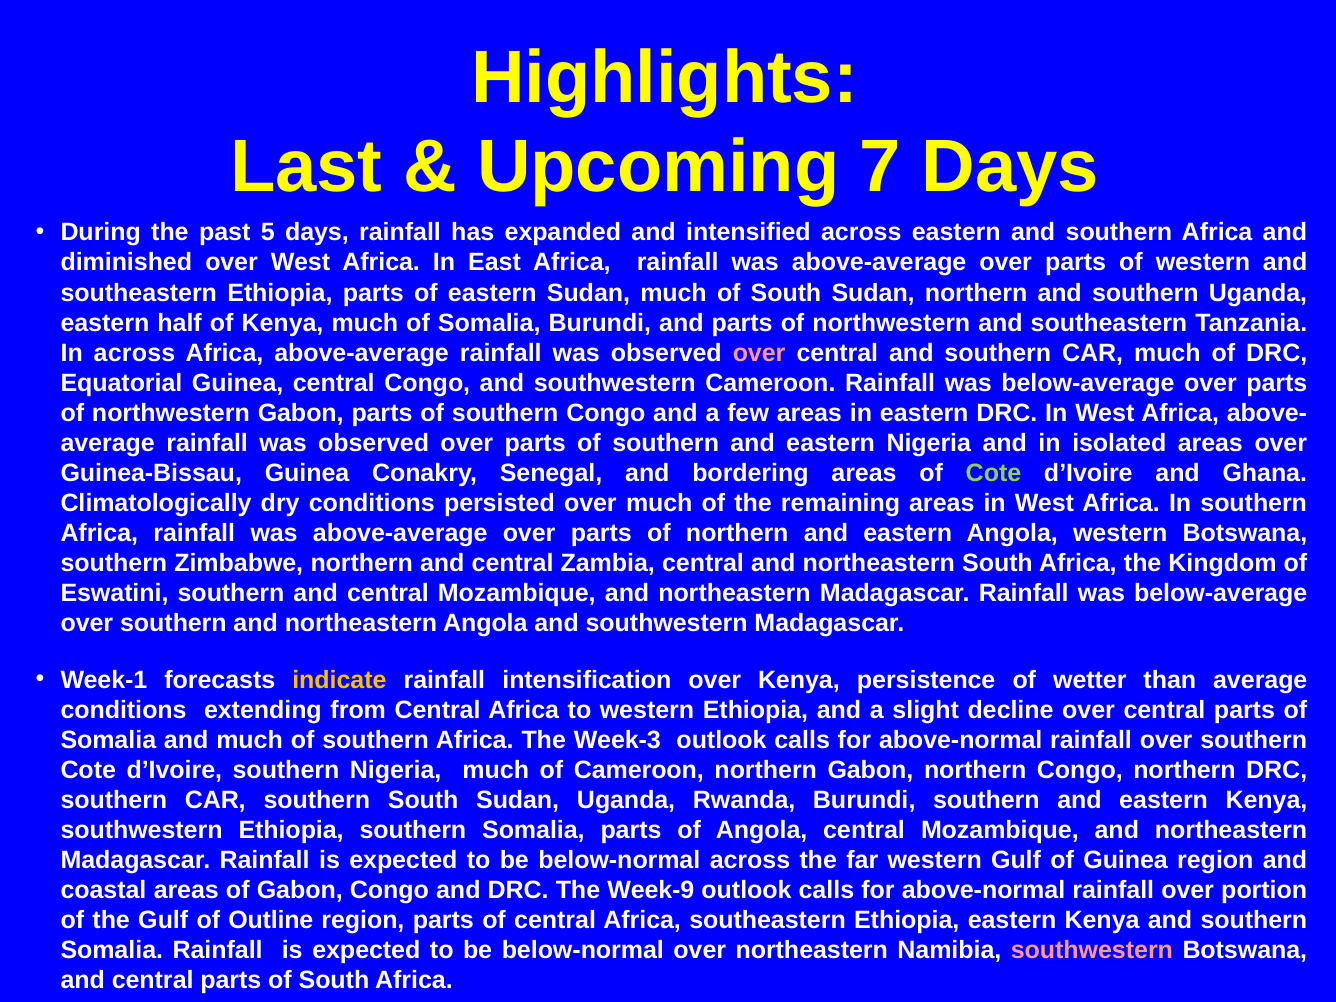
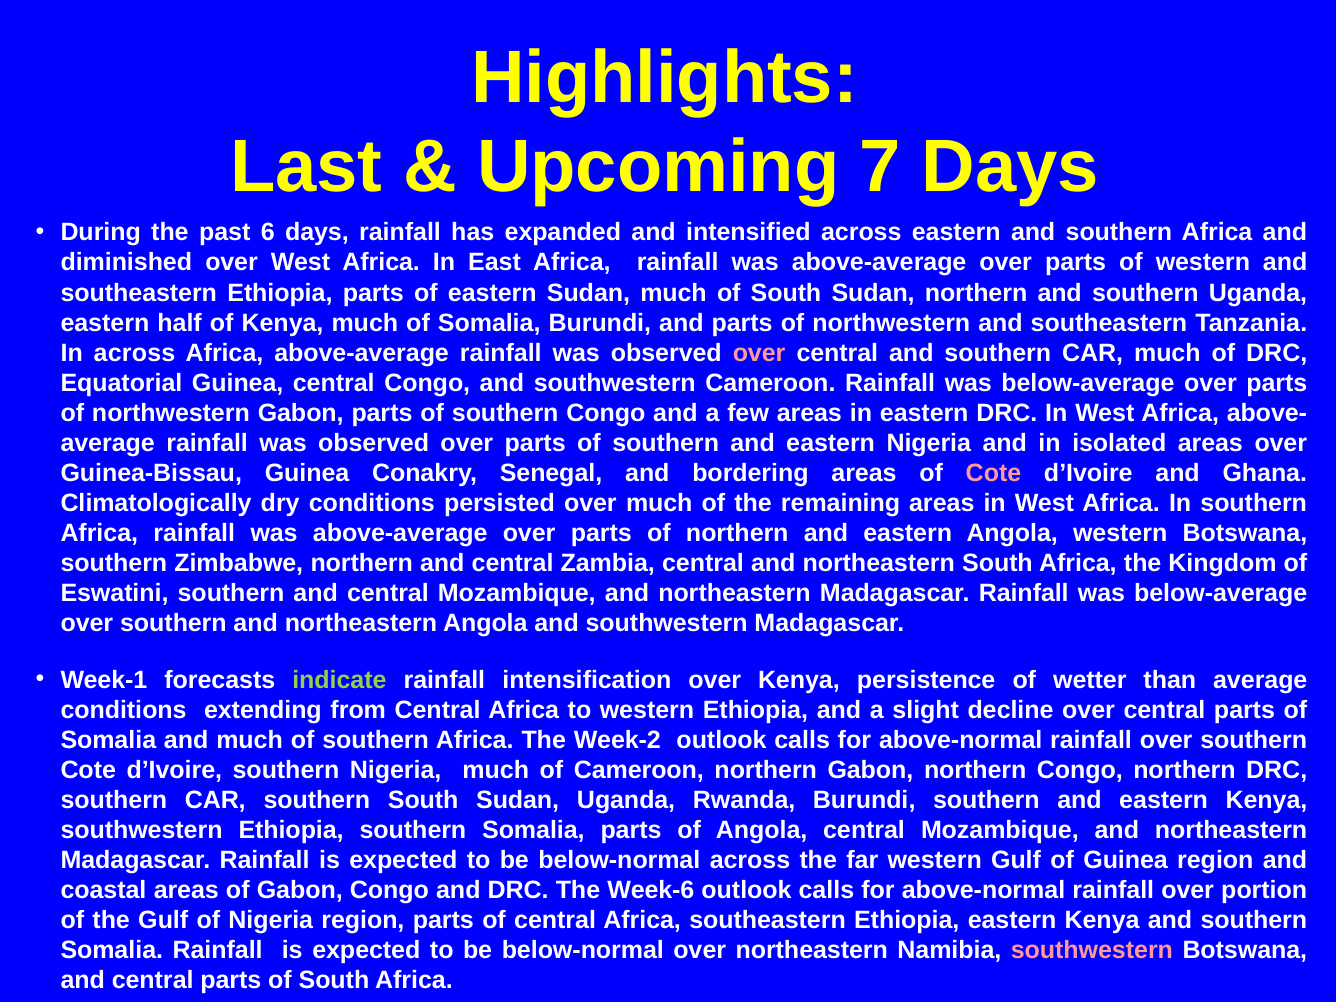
5: 5 -> 6 (268, 233)
Cote colour: light green -> pink (993, 473)
indicate colour: yellow -> light green (339, 680)
Week-3: Week-3 -> Week-2 (617, 740)
Week-9: Week-9 -> Week-6 (651, 890)
of Outline: Outline -> Nigeria (271, 920)
